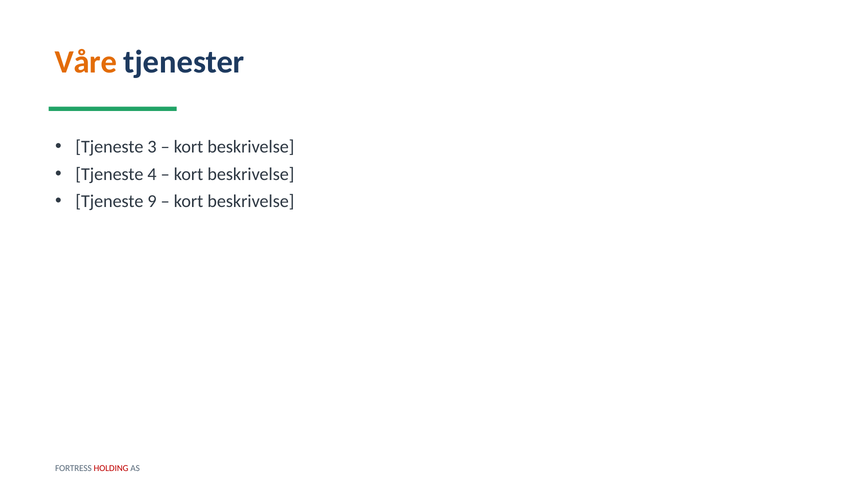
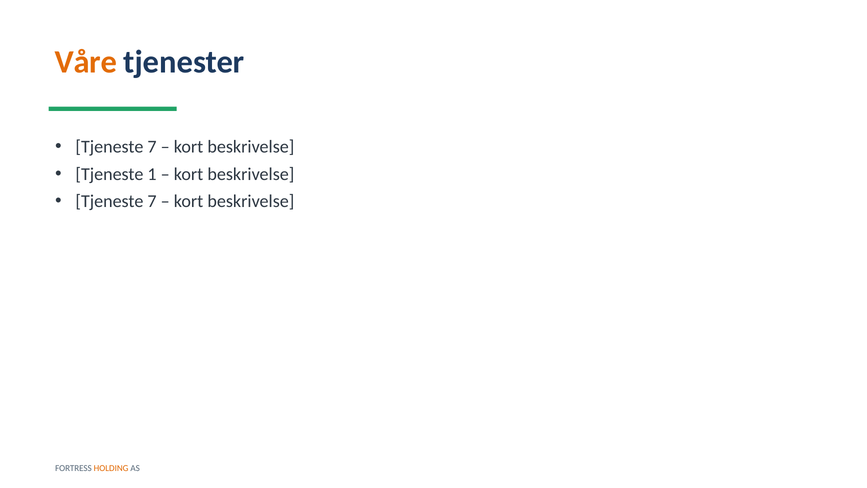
3: 3 -> 7 (152, 147)
4: 4 -> 1 (152, 174)
9: 9 -> 7 (152, 201)
HOLDING colour: red -> orange (111, 468)
